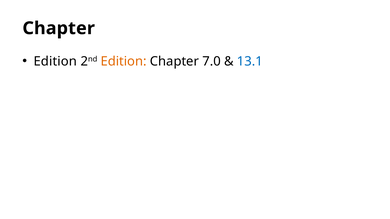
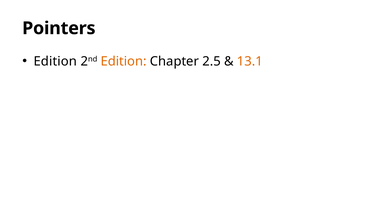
Chapter: Chapter -> Pointers (59, 28)
7.0: 7.0 -> 2.5 (212, 61)
13.1 colour: blue -> orange (250, 61)
